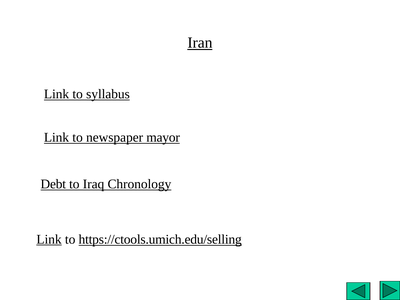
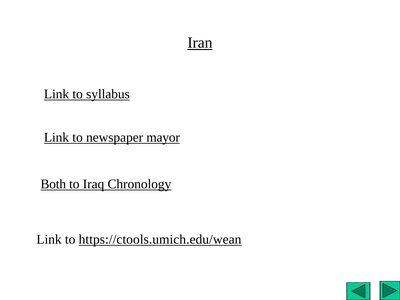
Debt: Debt -> Both (53, 184)
Link underline: present -> none (49, 239)
https://ctools.umich.edu/selling: https://ctools.umich.edu/selling -> https://ctools.umich.edu/wean (160, 239)
